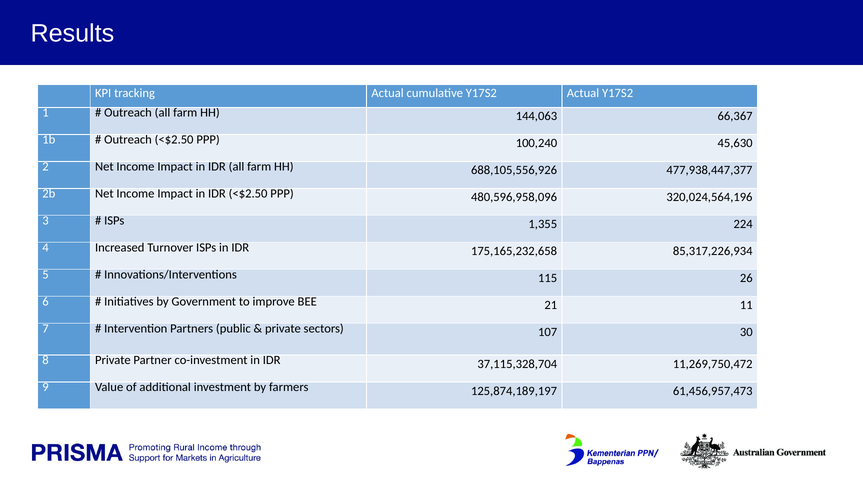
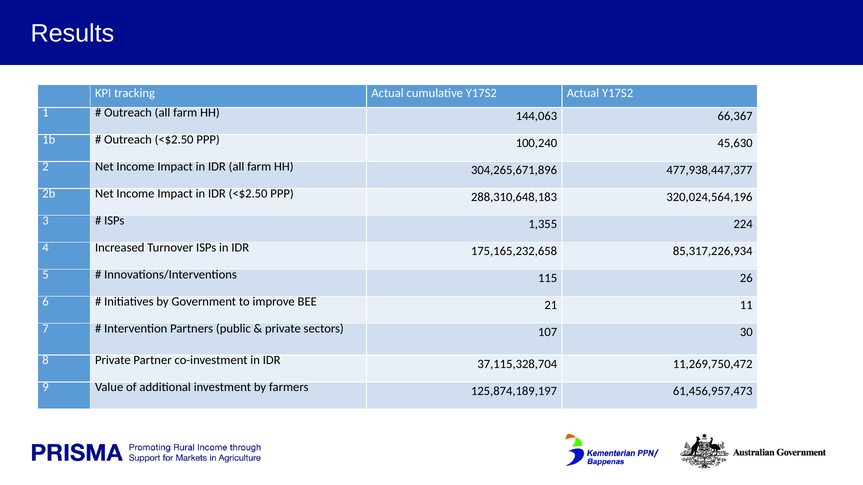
688,105,556,926: 688,105,556,926 -> 304,265,671,896 (514, 170)
480,596,958,096: 480,596,958,096 -> 288,310,648,183 (514, 197)
